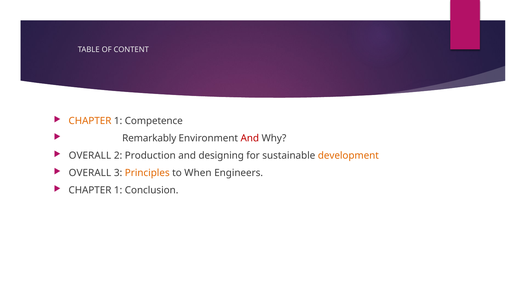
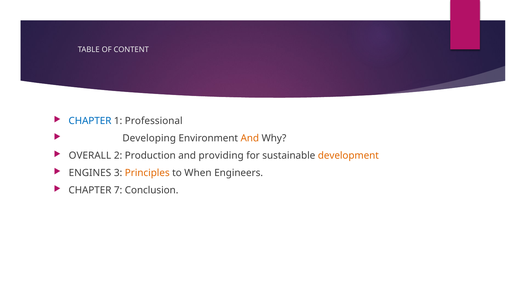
CHAPTER colour: orange -> blue (90, 121)
Competence: Competence -> Professional (154, 121)
Remarkably: Remarkably -> Developing (149, 138)
And colour: red -> orange (250, 138)
designing: designing -> providing (221, 156)
OVERALL: OVERALL -> ENGINES (90, 173)
1: 1 -> 7 (118, 190)
